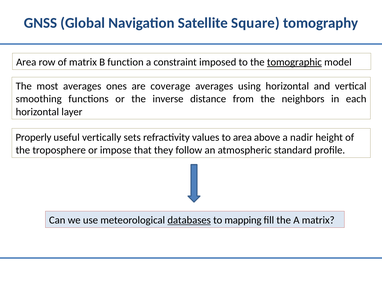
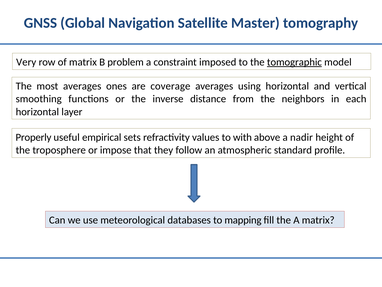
Square: Square -> Master (256, 23)
Area: Area -> Very (26, 62)
function: function -> problem (126, 62)
vertically: vertically -> empirical (102, 137)
to area: area -> with (242, 137)
databases underline: present -> none (189, 220)
